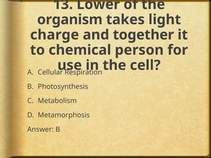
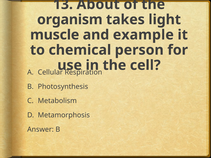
Lower: Lower -> About (98, 4)
charge: charge -> muscle (55, 35)
together: together -> example (143, 35)
